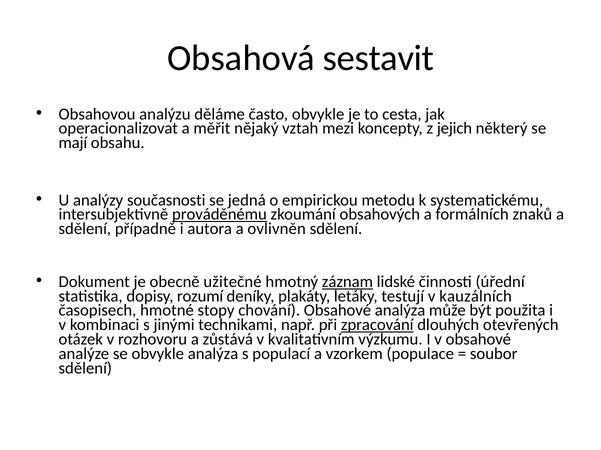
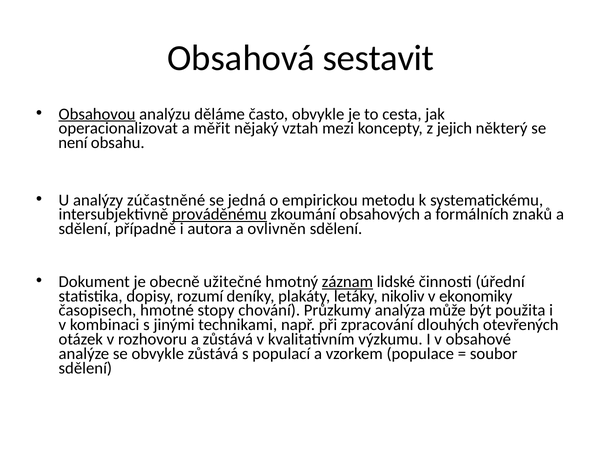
Obsahovou underline: none -> present (97, 114)
mají: mají -> není (73, 143)
současnosti: současnosti -> zúčastněné (166, 200)
testují: testují -> nikoliv (403, 297)
kauzálních: kauzálních -> ekonomiky (476, 297)
chování Obsahové: Obsahové -> Průzkumy (337, 311)
zpracování underline: present -> none (377, 325)
obvykle analýza: analýza -> zůstává (213, 354)
